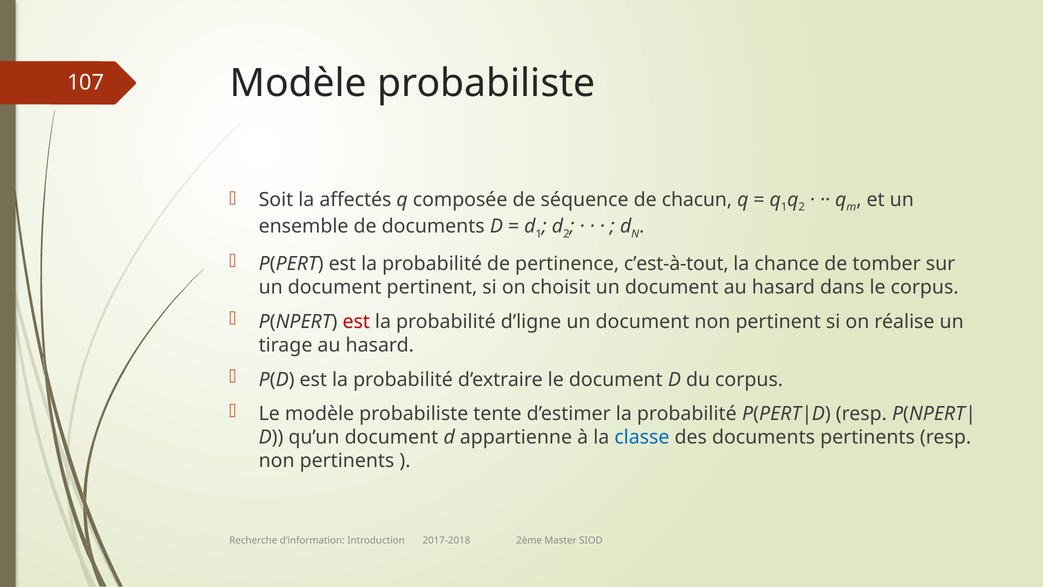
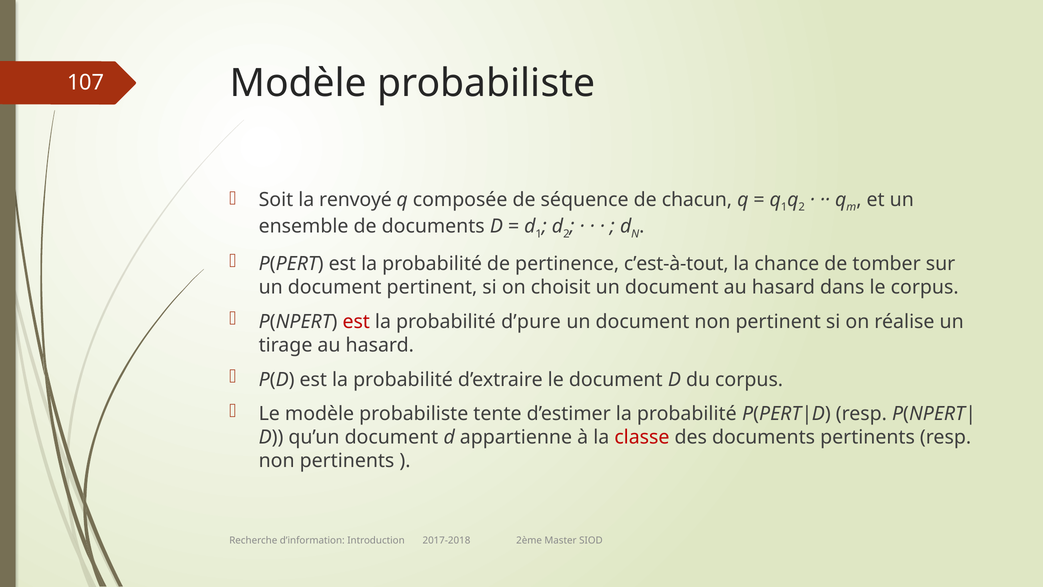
affectés: affectés -> renvoyé (355, 200)
d’ligne: d’ligne -> d’pure (531, 322)
classe colour: blue -> red (642, 437)
